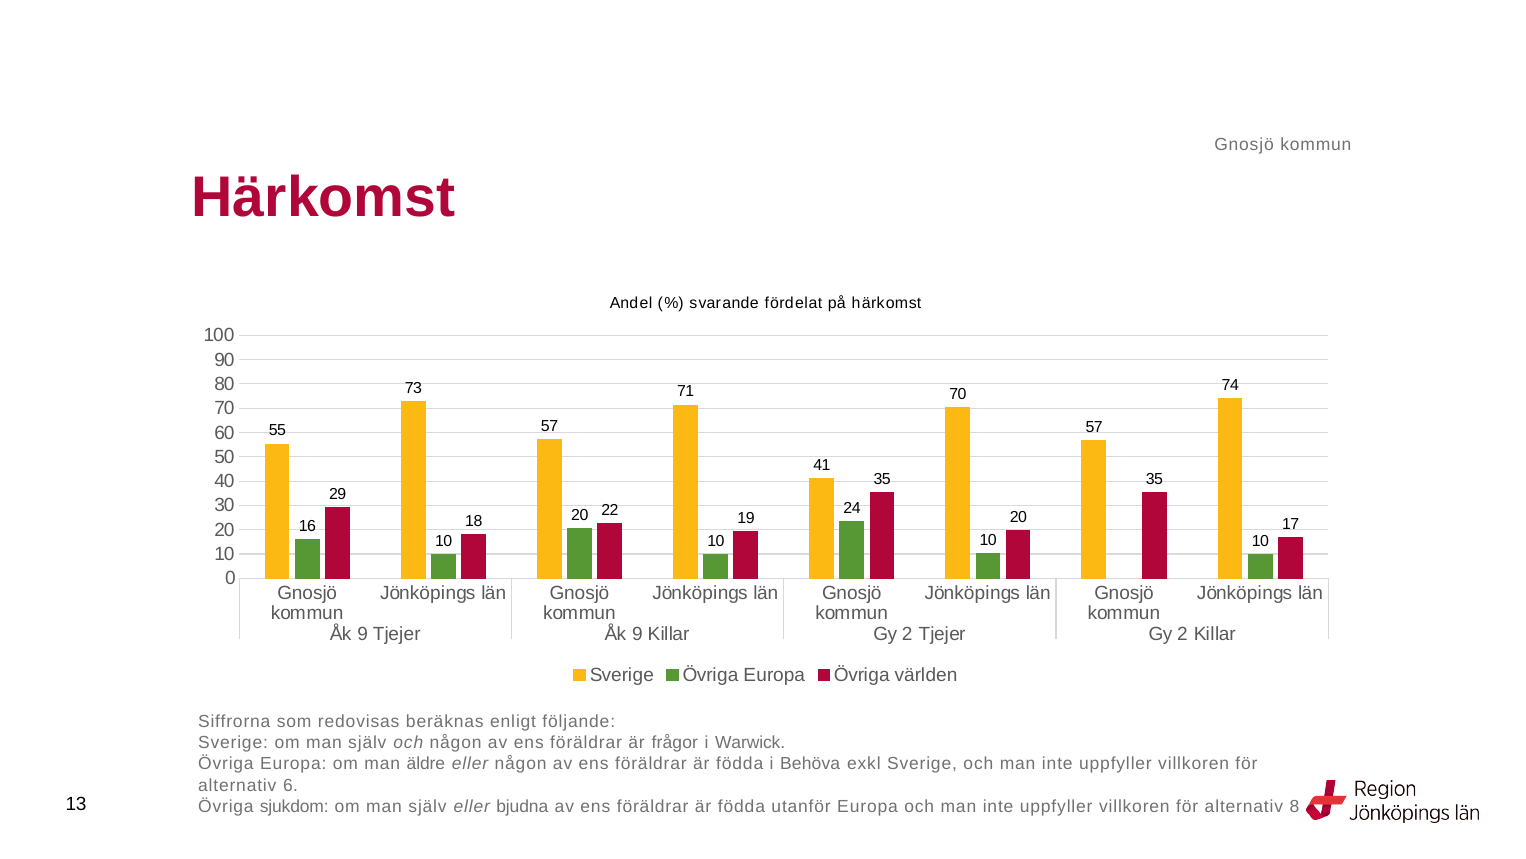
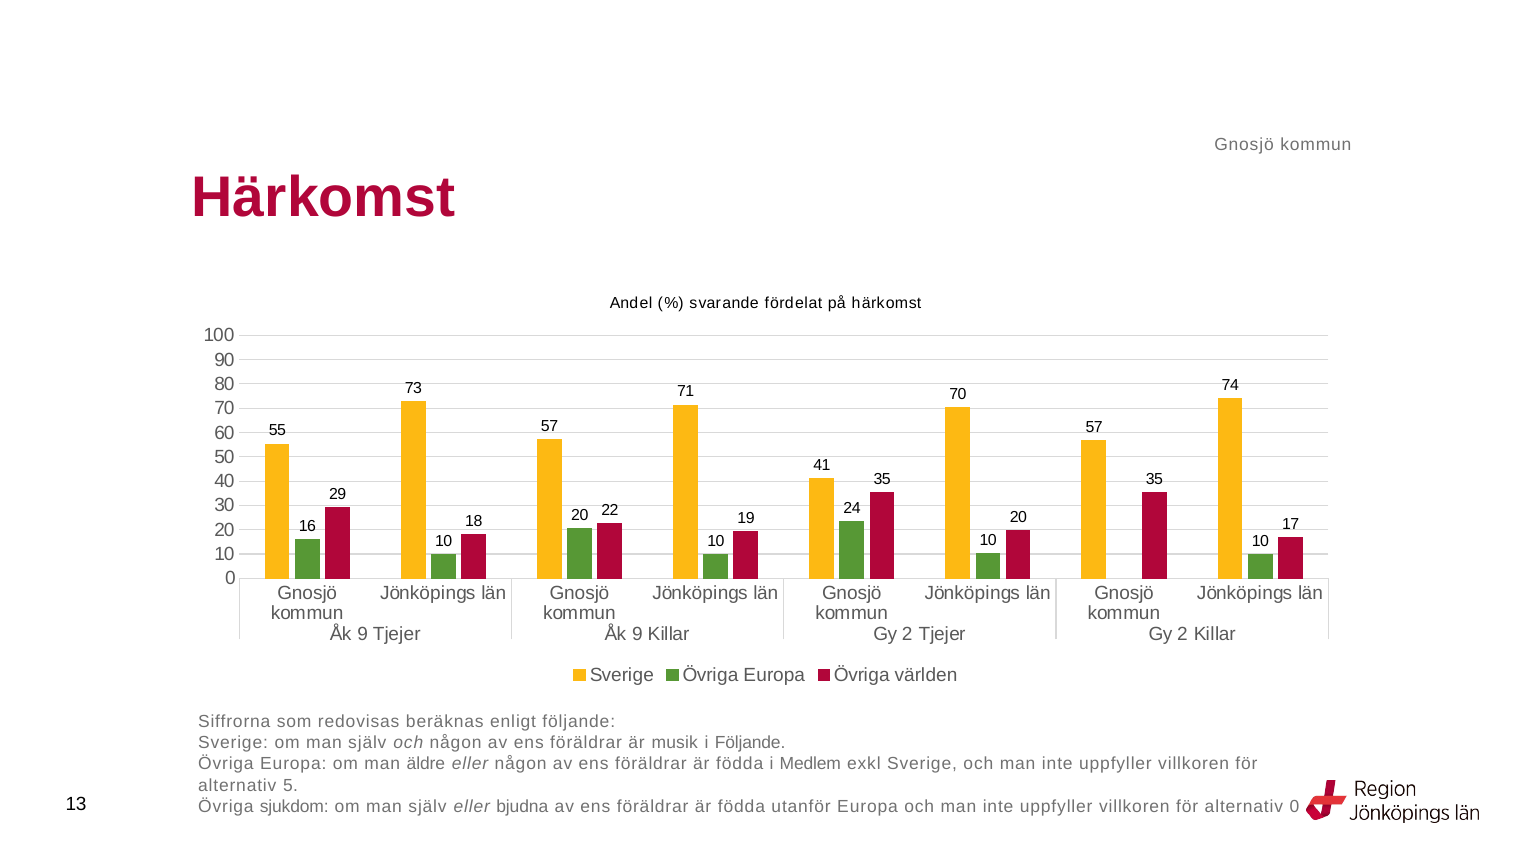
frågor: frågor -> musik (675, 743)
i Warwick: Warwick -> Följande (750, 743)
Behöva: Behöva -> Medlem (810, 764)
6: 6 -> 5 (290, 785)
alternativ 8: 8 -> 0 (1294, 806)
